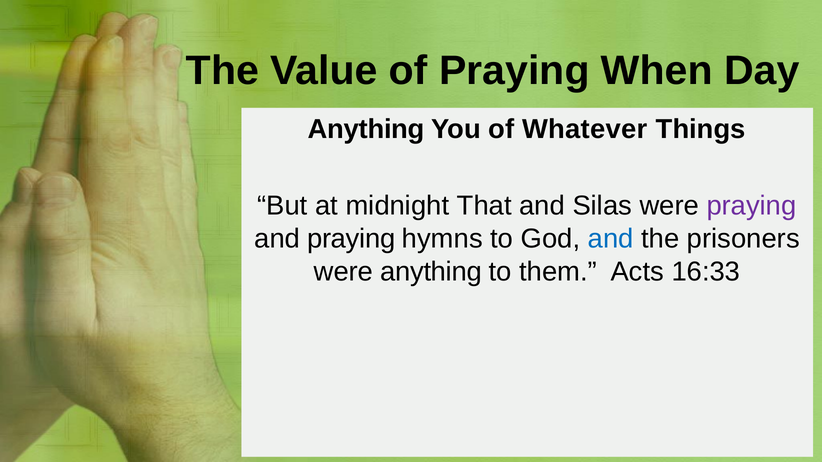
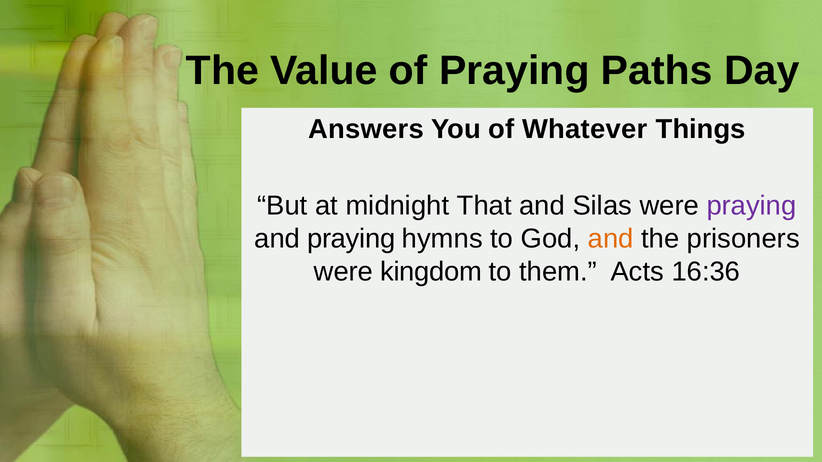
When: When -> Paths (657, 71)
Anything: Anything -> Answers (366, 129)
and colour: blue -> orange (611, 239)
were anything: anything -> kingdom (431, 272)
16:33: 16:33 -> 16:36 (706, 272)
